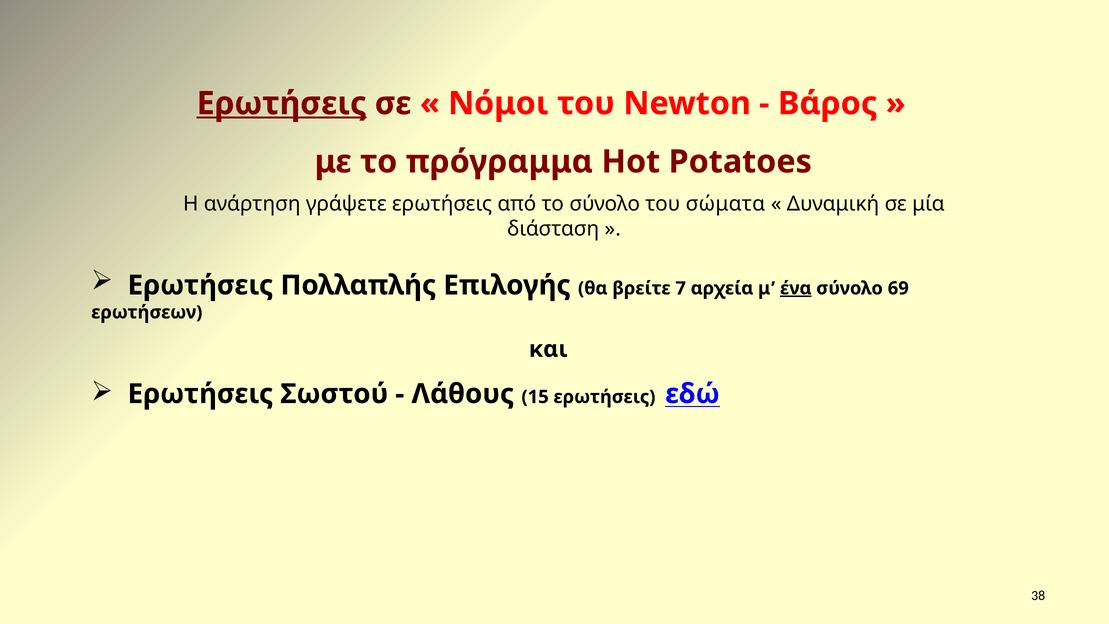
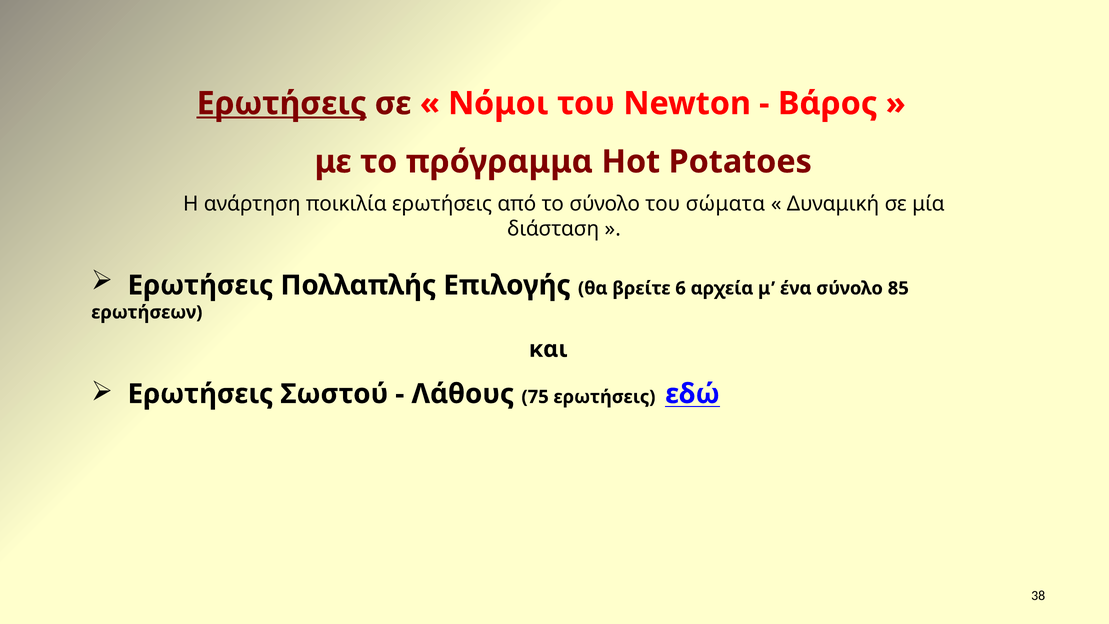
γράψετε: γράψετε -> ποικιλία (346, 204)
7: 7 -> 6 (681, 288)
ένα underline: present -> none (796, 288)
69: 69 -> 85 (898, 288)
15: 15 -> 75 (535, 397)
